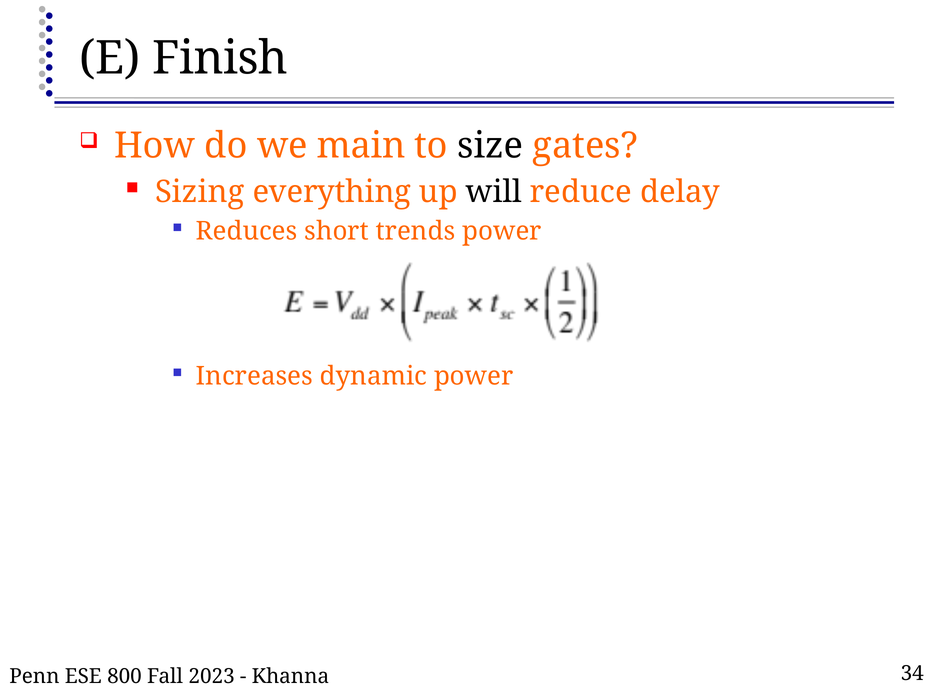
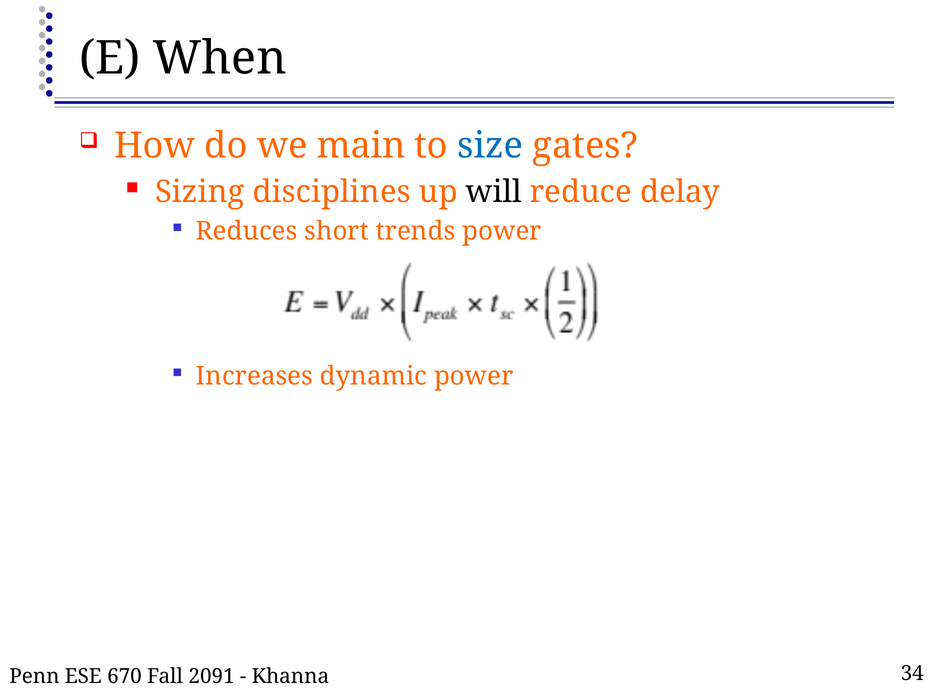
Finish: Finish -> When (220, 59)
size colour: black -> blue (490, 146)
everything: everything -> disciplines (332, 192)
800: 800 -> 670 (124, 676)
2023: 2023 -> 2091 (212, 676)
